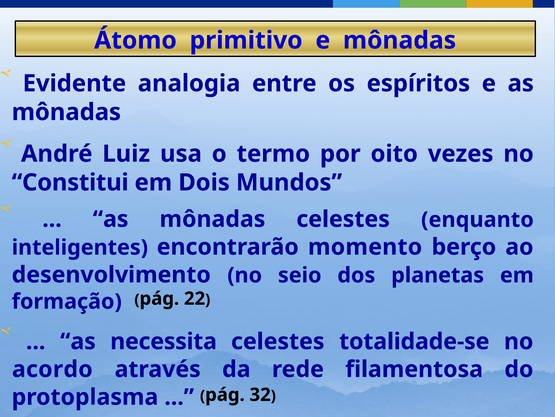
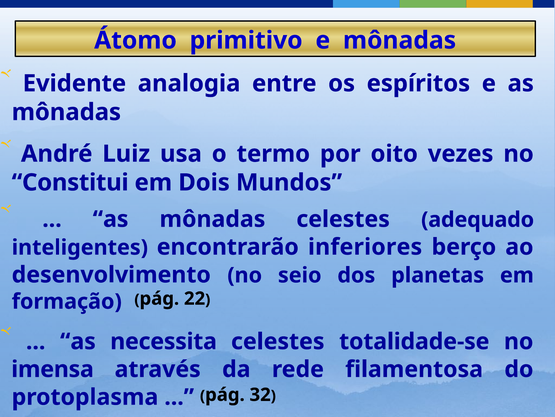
enquanto: enquanto -> adequado (478, 219)
momento: momento -> inferiores (365, 247)
acordo: acordo -> imensa (53, 369)
